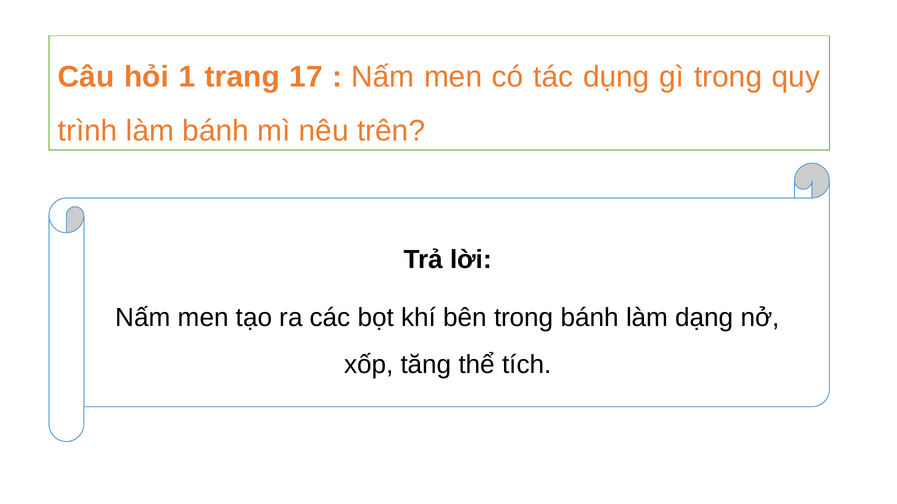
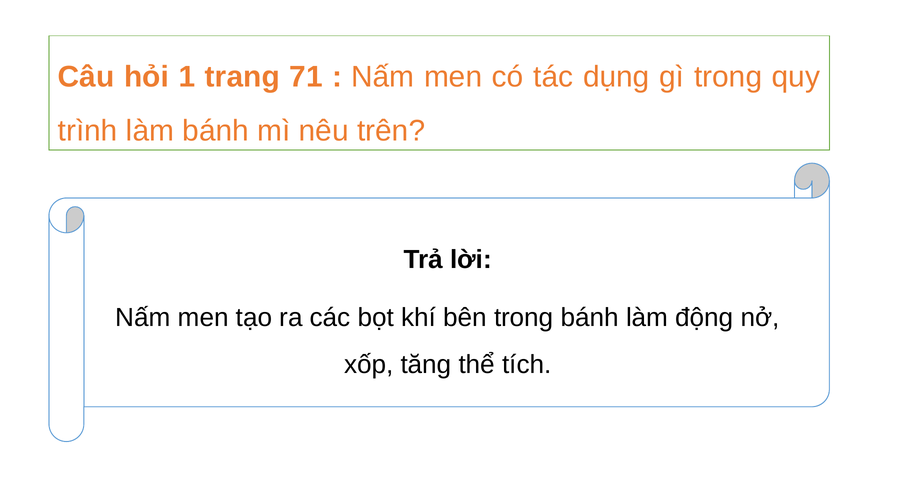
17: 17 -> 71 (306, 77)
dạng: dạng -> động (704, 318)
